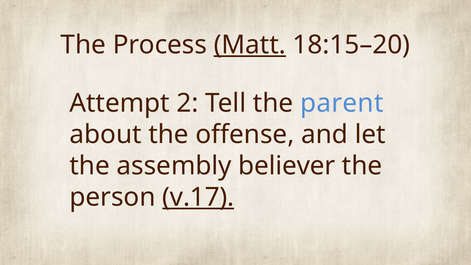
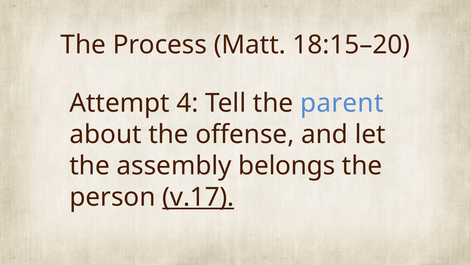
Matt underline: present -> none (250, 45)
2: 2 -> 4 (187, 103)
believer: believer -> belongs (287, 166)
